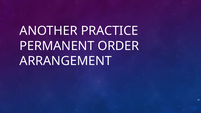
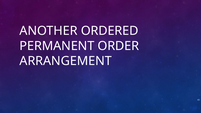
PRACTICE: PRACTICE -> ORDERED (110, 31)
